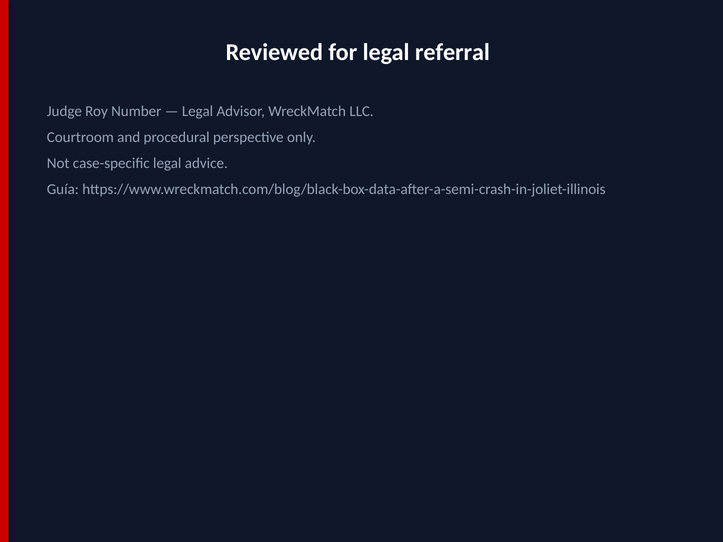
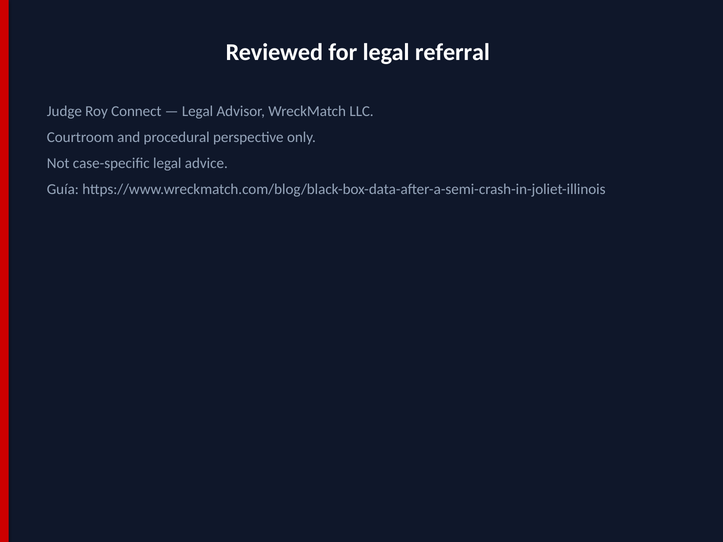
Number: Number -> Connect (136, 111)
